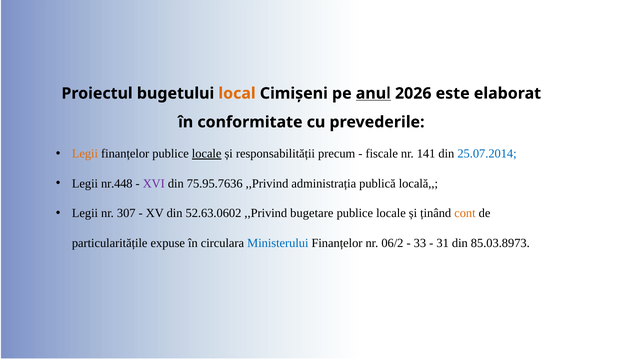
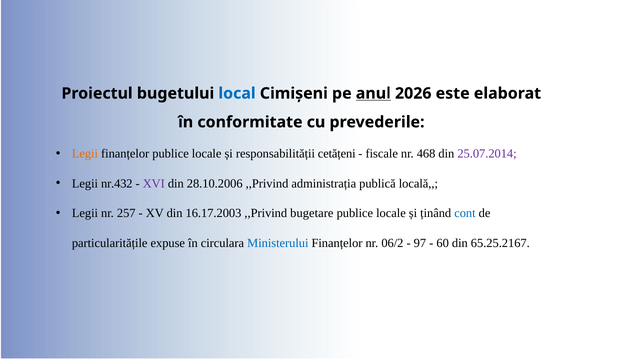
local colour: orange -> blue (237, 93)
locale underline: present -> none (207, 154)
precum: precum -> cetățeni (337, 154)
141: 141 -> 468 (426, 154)
25.07.2014 colour: blue -> purple (487, 154)
nr.448: nr.448 -> nr.432 (117, 184)
75.95.7636: 75.95.7636 -> 28.10.2006 (215, 184)
307: 307 -> 257 (126, 214)
52.63.0602: 52.63.0602 -> 16.17.2003 (213, 214)
cont colour: orange -> blue (465, 214)
33: 33 -> 97 (420, 243)
31: 31 -> 60 (443, 243)
85.03.8973: 85.03.8973 -> 65.25.2167 (500, 243)
